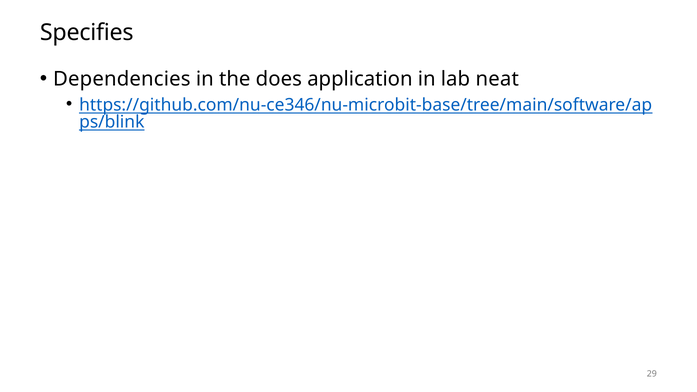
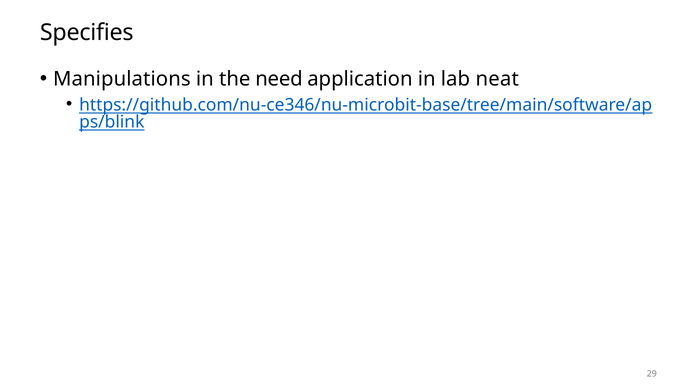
Dependencies: Dependencies -> Manipulations (122, 79)
does: does -> need (279, 79)
